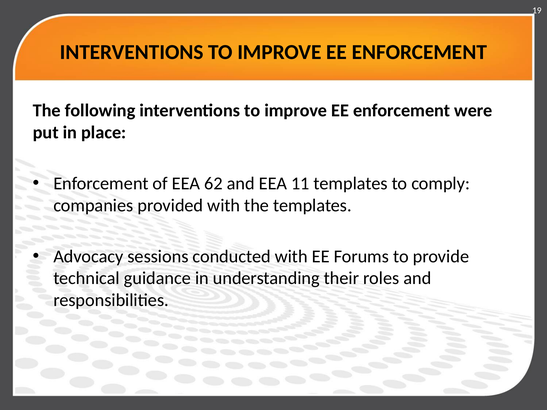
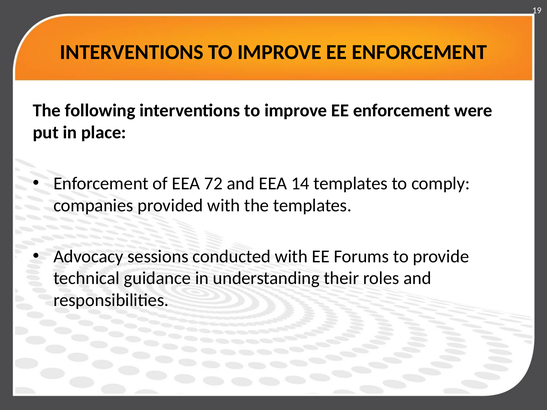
62: 62 -> 72 (213, 184)
11: 11 -> 14 (300, 184)
